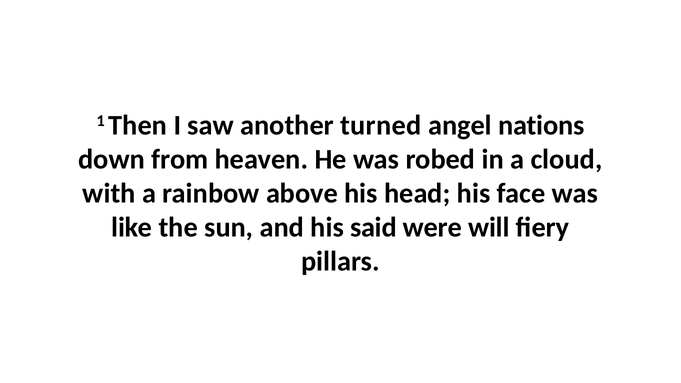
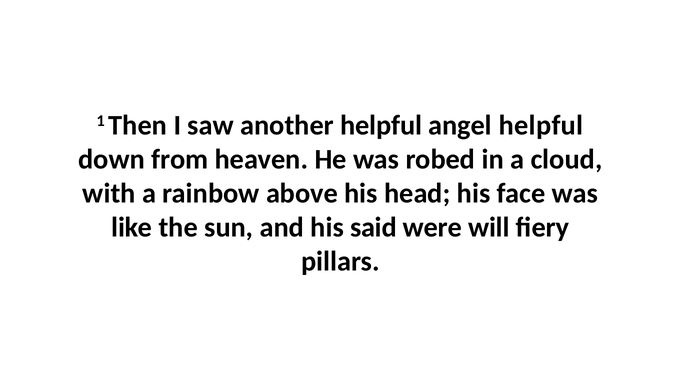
another turned: turned -> helpful (381, 125)
angel nations: nations -> helpful (541, 125)
